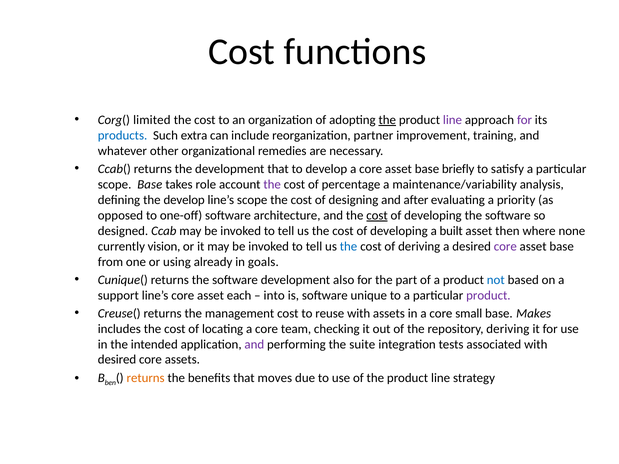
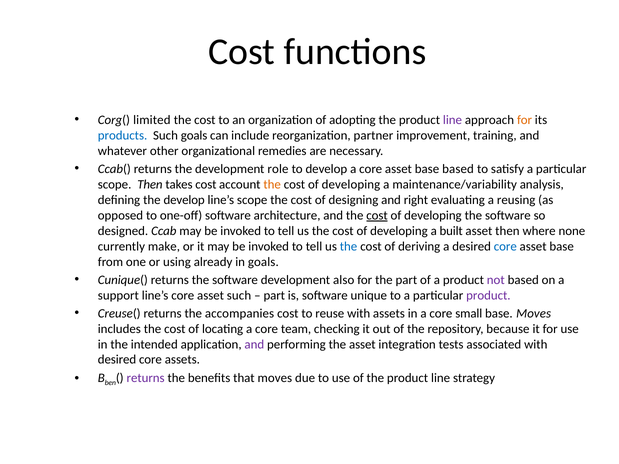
the underline: present -> none (387, 120)
for colour: purple -> orange (525, 120)
Such extra: extra -> goals (194, 136)
development that: that -> role (278, 169)
base briefly: briefly -> based (458, 169)
scope Base: Base -> Then (150, 185)
takes role: role -> cost (206, 185)
the colour: purple -> orange (272, 185)
percentage: percentage -> developing (351, 185)
after: after -> right (416, 200)
priority: priority -> reusing (516, 200)
vision: vision -> make (164, 246)
core colour: purple -> blue (505, 246)
not colour: blue -> purple (496, 280)
asset each: each -> such (239, 295)
into: into -> part (274, 295)
management: management -> accompanies (240, 314)
base Makes: Makes -> Moves (534, 314)
repository deriving: deriving -> because (508, 329)
the suite: suite -> asset (362, 344)
returns colour: orange -> purple (146, 378)
